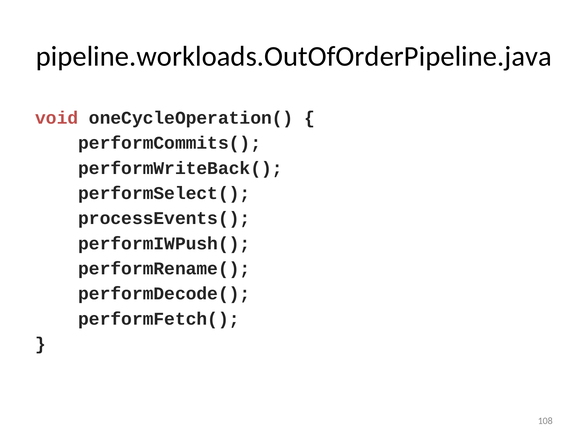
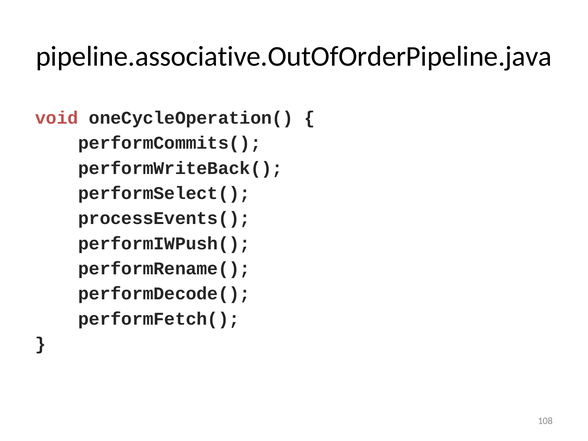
pipeline.workloads.OutOfOrderPipeline.java: pipeline.workloads.OutOfOrderPipeline.java -> pipeline.associative.OutOfOrderPipeline.java (294, 56)
